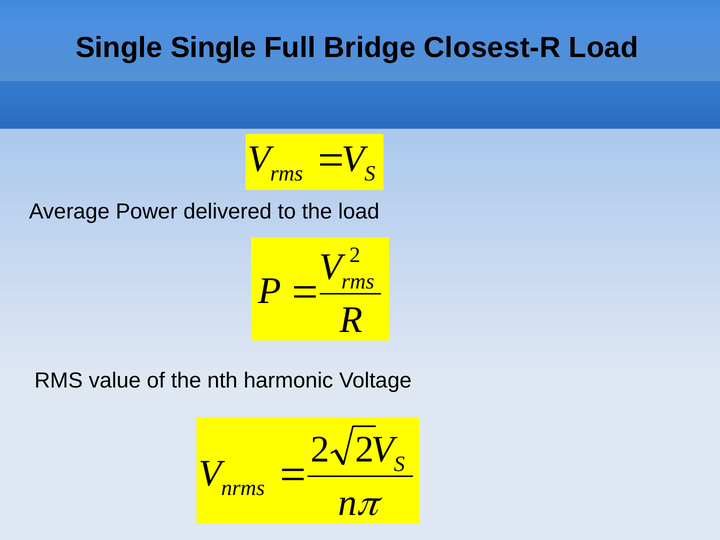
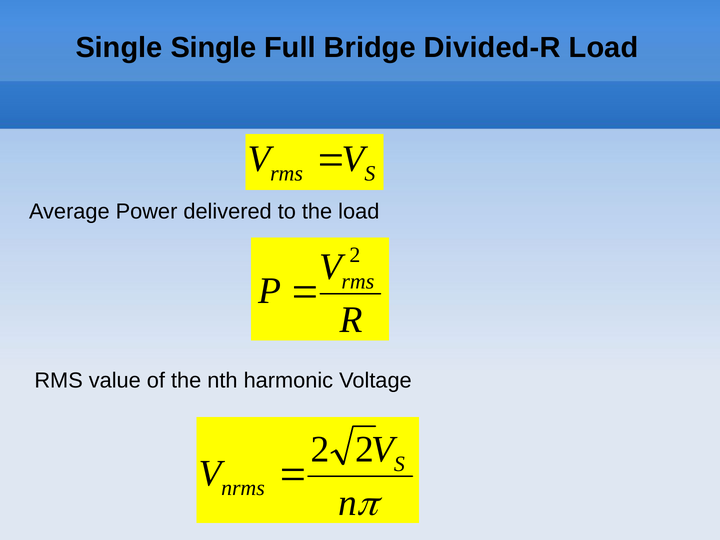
Closest-R: Closest-R -> Divided-R (492, 48)
